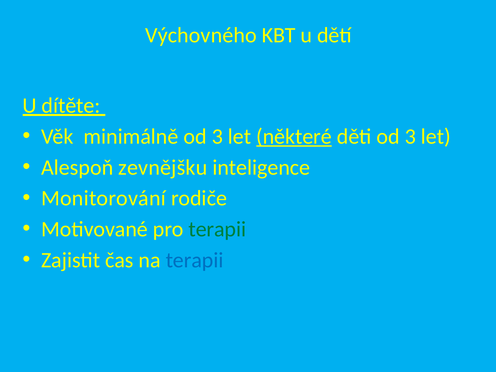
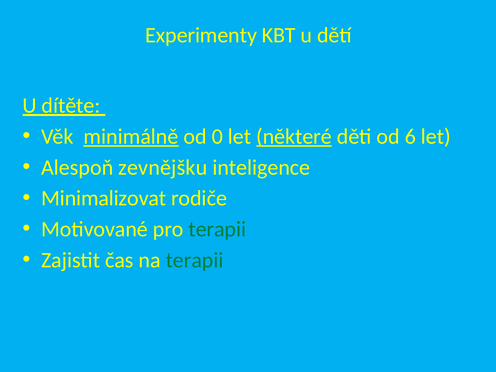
Výchovného: Výchovného -> Experimenty (201, 35)
minimálně underline: none -> present (131, 137)
3: 3 -> 0 (217, 137)
děti od 3: 3 -> 6 (410, 137)
Monitorování: Monitorování -> Minimalizovat (104, 198)
terapii colour: blue -> green (195, 260)
